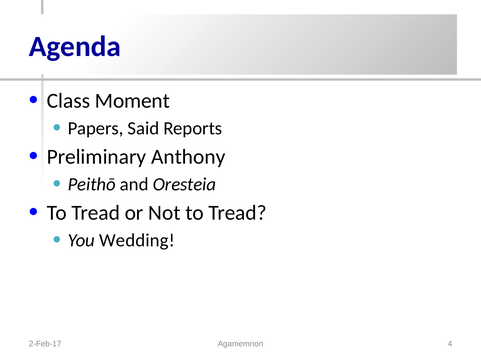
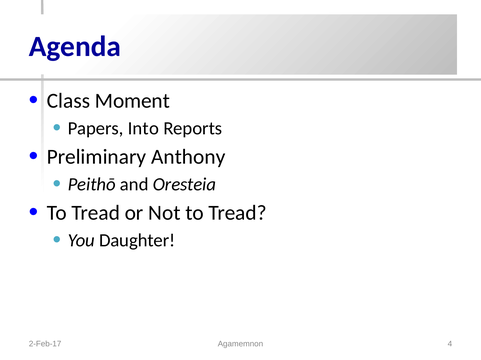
Said: Said -> Into (143, 129)
Wedding: Wedding -> Daughter (137, 241)
